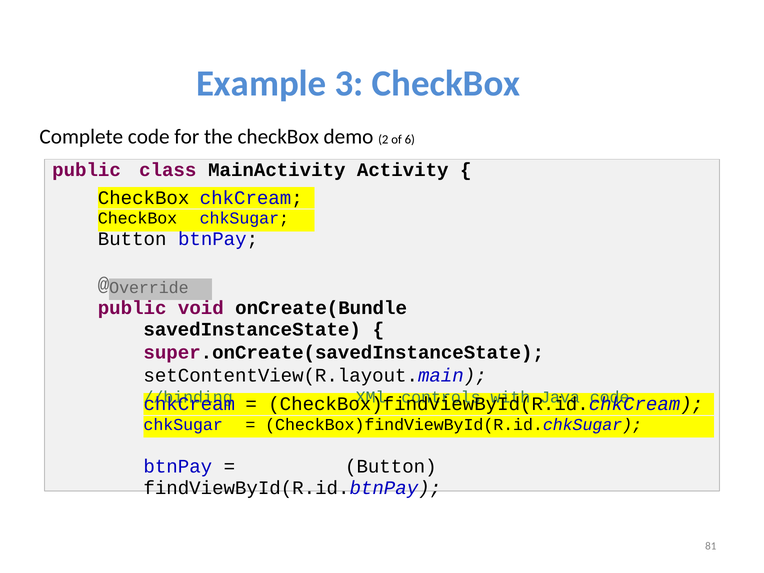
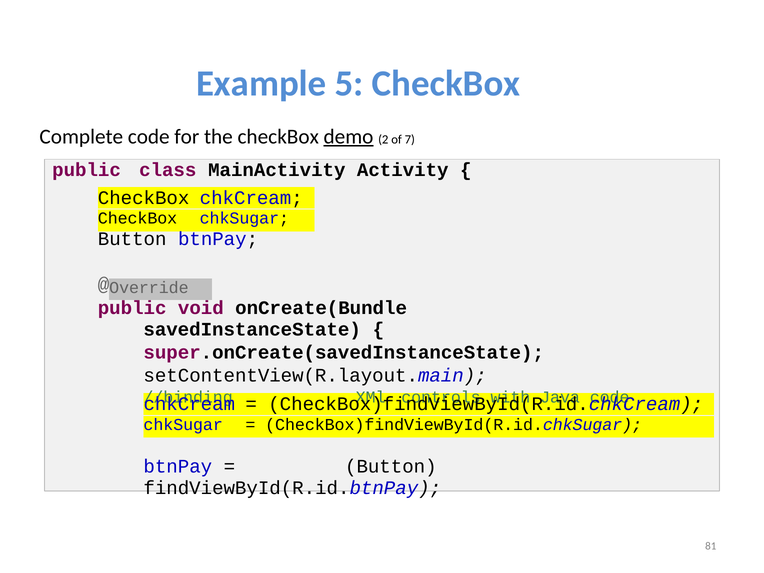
3: 3 -> 5 (349, 84)
demo underline: none -> present (348, 137)
6: 6 -> 7 (410, 139)
